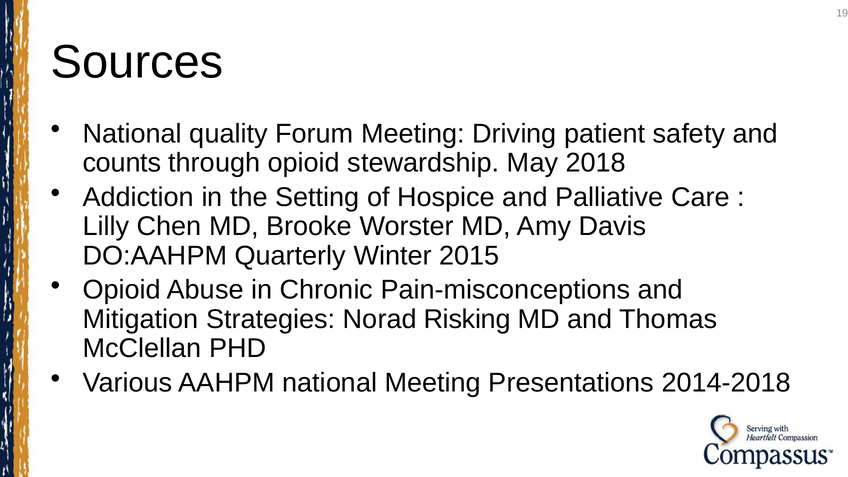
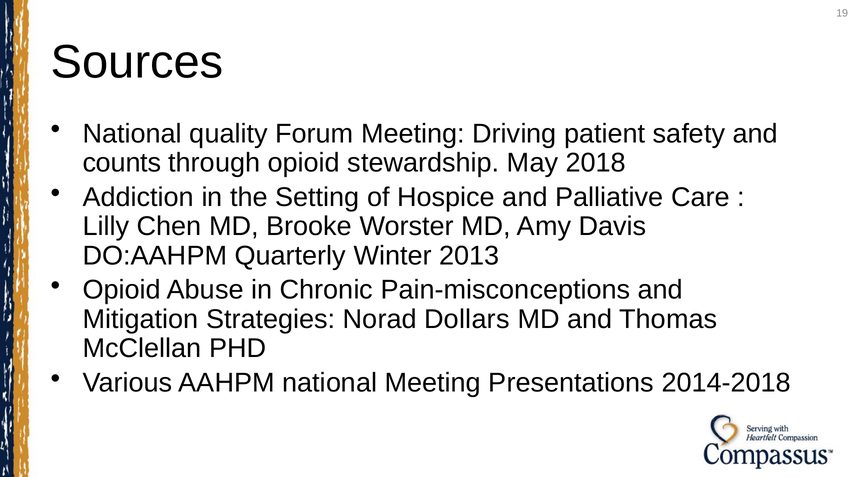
2015: 2015 -> 2013 (469, 256)
Risking: Risking -> Dollars (467, 319)
